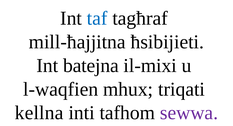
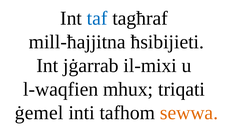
batejna: batejna -> jġarrab (91, 65)
kellna: kellna -> ġemel (39, 112)
sewwa colour: purple -> orange (189, 112)
